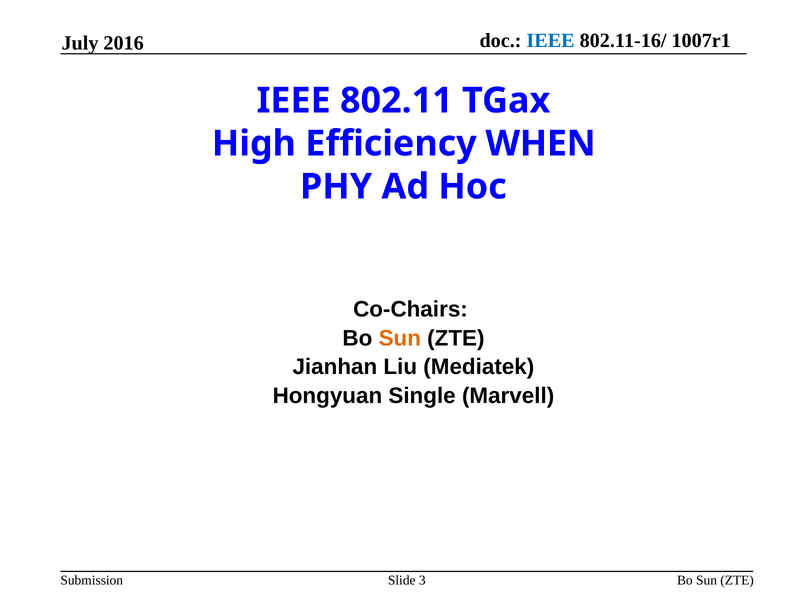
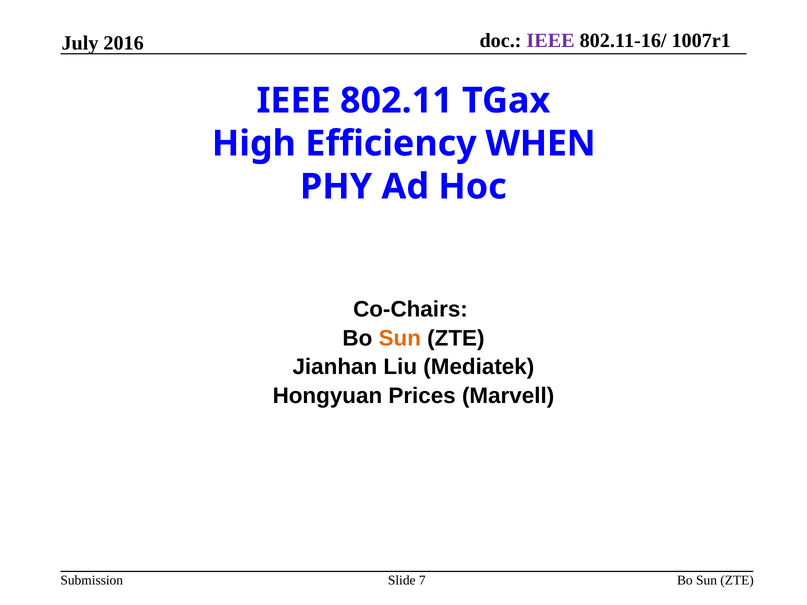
IEEE colour: blue -> purple (551, 41)
Single: Single -> Prices (422, 396)
3: 3 -> 7 (422, 580)
